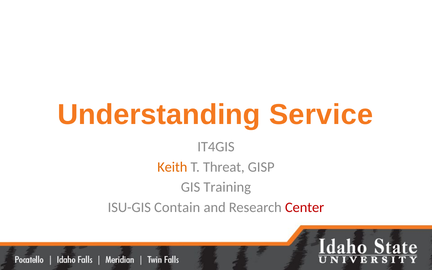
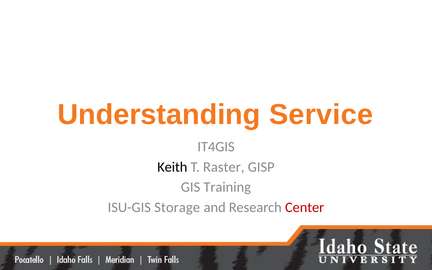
Keith colour: orange -> black (172, 167)
Threat: Threat -> Raster (224, 167)
Contain: Contain -> Storage (177, 207)
